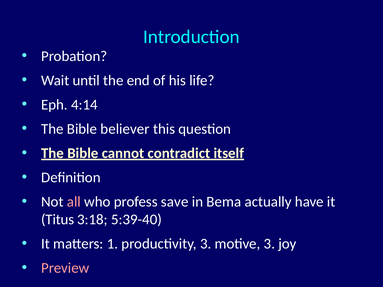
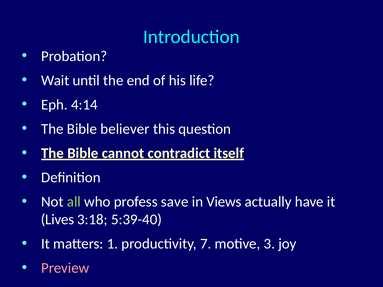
all colour: pink -> light green (74, 202)
Bema: Bema -> Views (224, 202)
Titus: Titus -> Lives (58, 220)
productivity 3: 3 -> 7 (206, 244)
